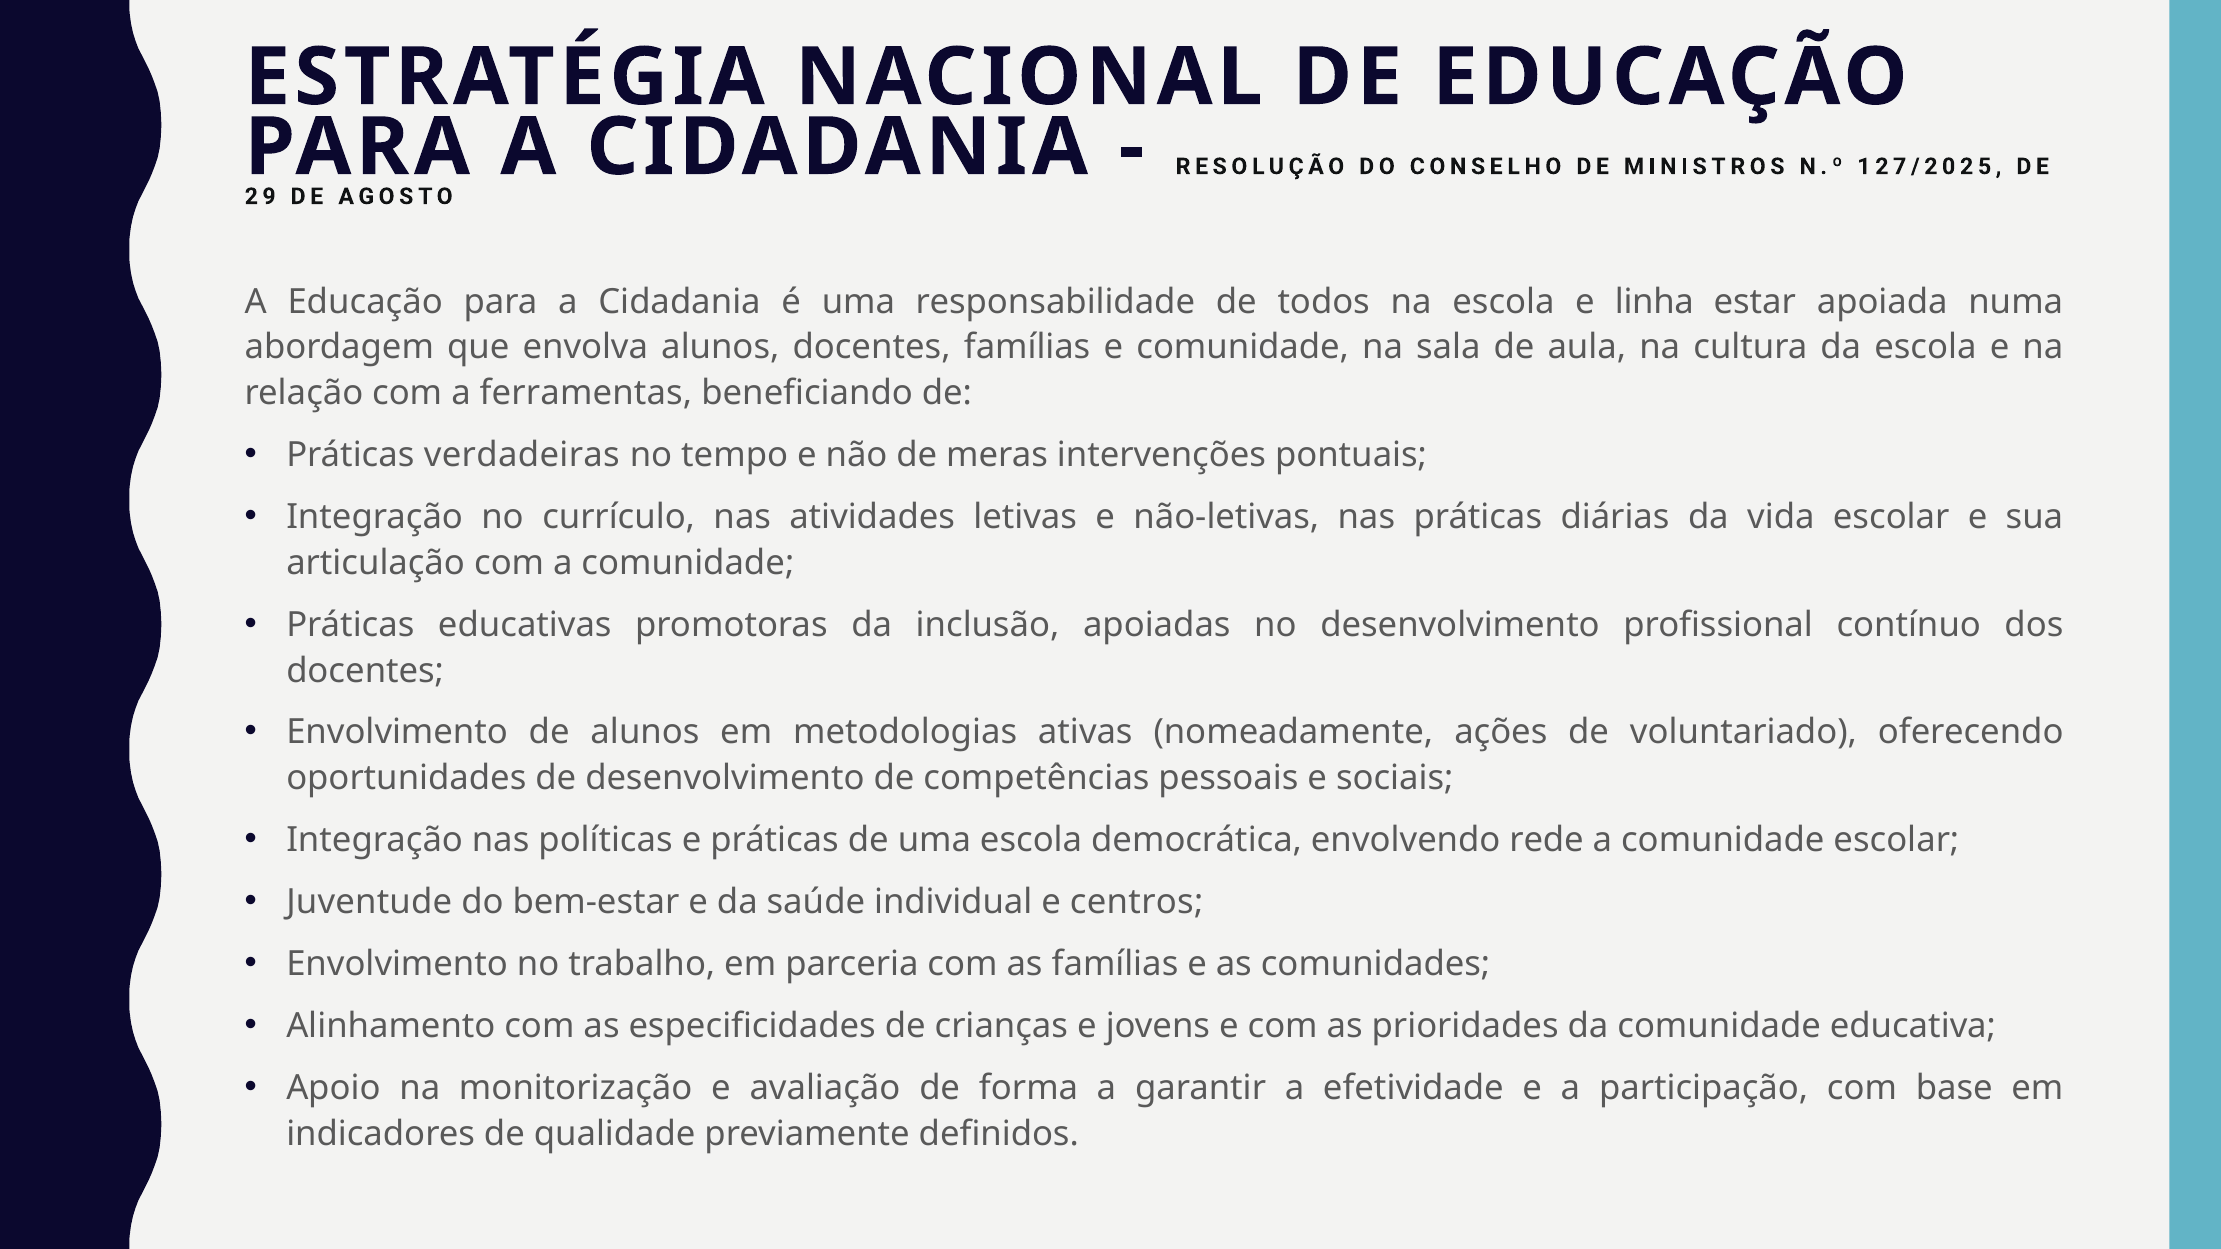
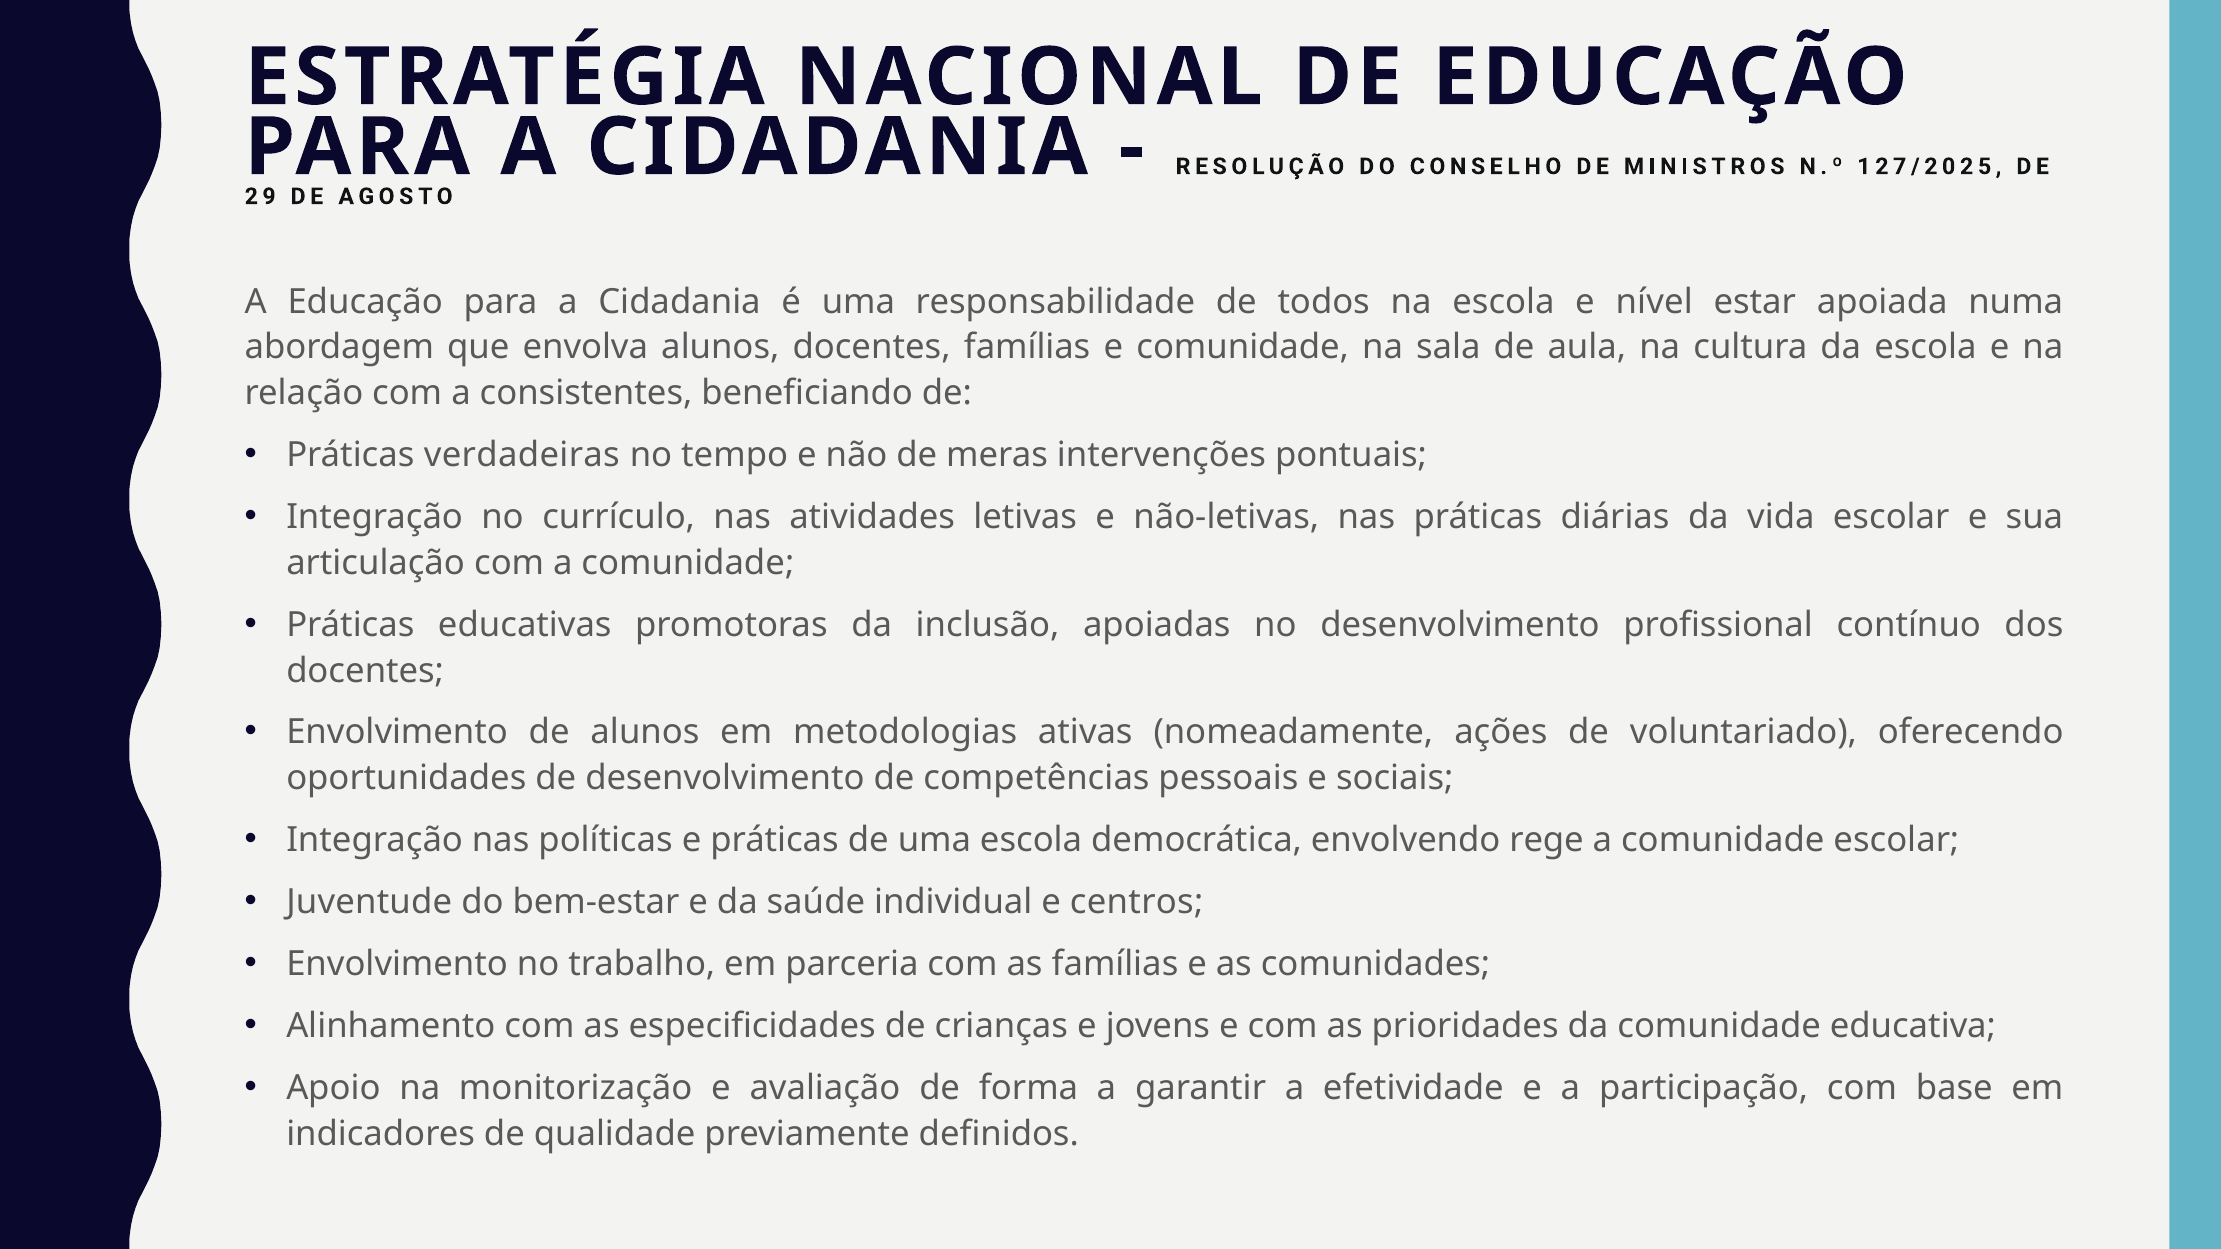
linha: linha -> nível (1654, 302)
ferramentas: ferramentas -> consistentes (586, 393)
rede: rede -> rege (1547, 840)
